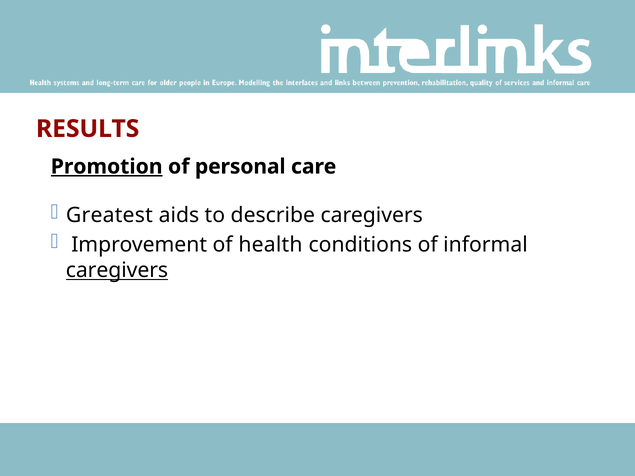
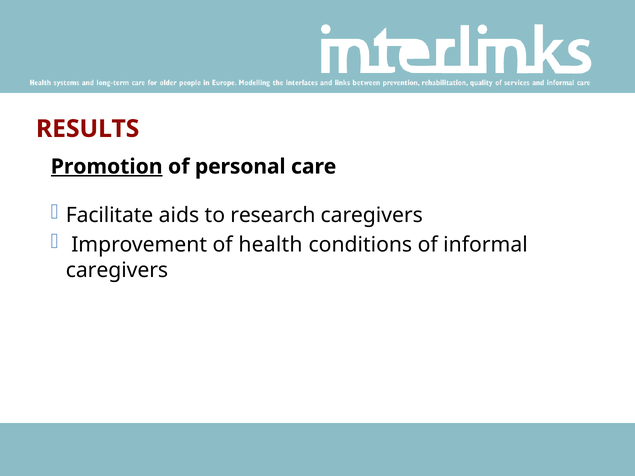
Greatest: Greatest -> Facilitate (110, 215)
describe: describe -> research (273, 215)
caregivers underline: present -> none (117, 270)
